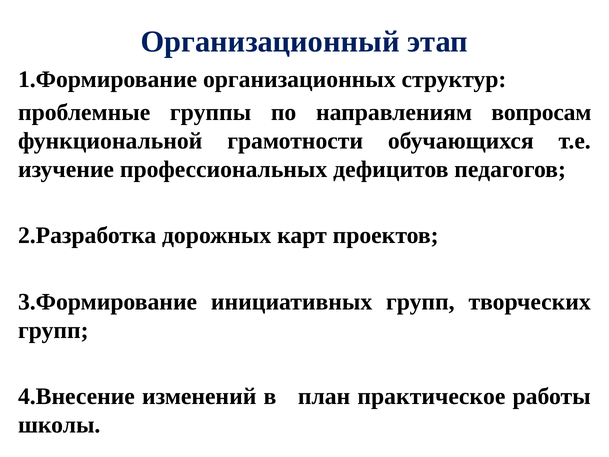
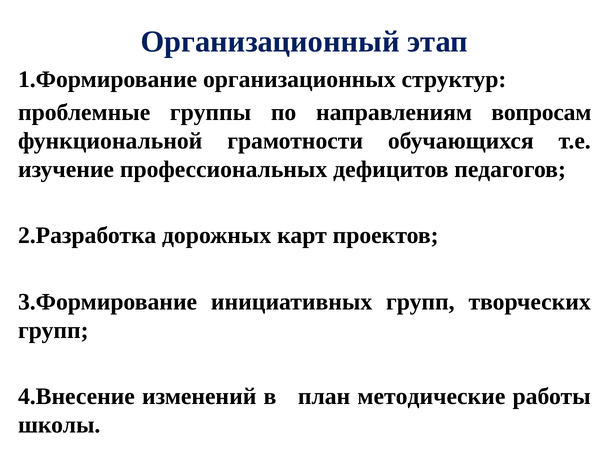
практическое: практическое -> методические (431, 396)
